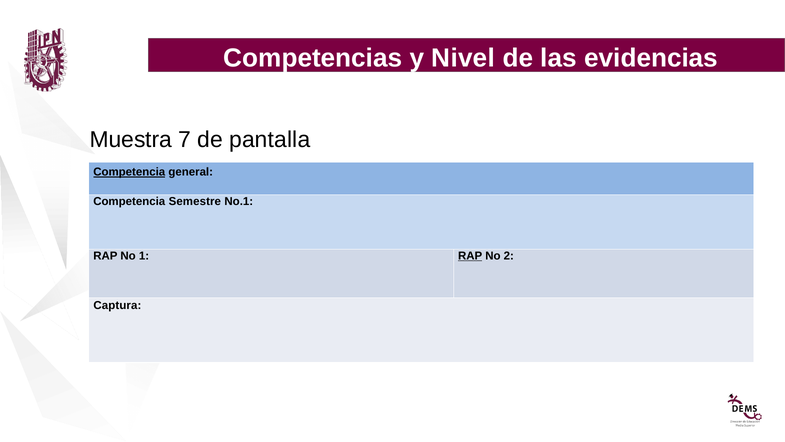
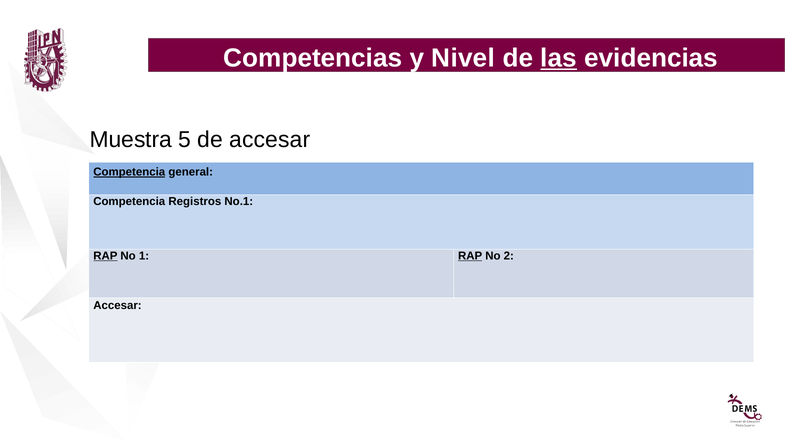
las underline: none -> present (559, 58)
7: 7 -> 5 (185, 140)
de pantalla: pantalla -> accesar (270, 140)
Semestre: Semestre -> Registros (195, 201)
RAP underline: none -> present (105, 256)
Captura: Captura -> Accesar (117, 305)
